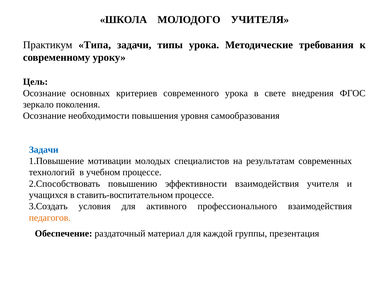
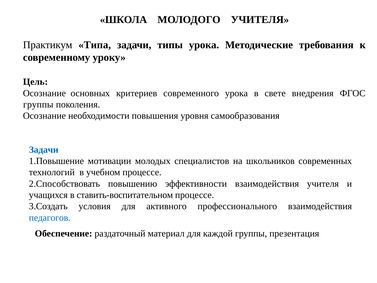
зеркало: зеркало -> группы (38, 104)
результатам: результатам -> школьников (270, 161)
педагогов colour: orange -> blue (50, 217)
